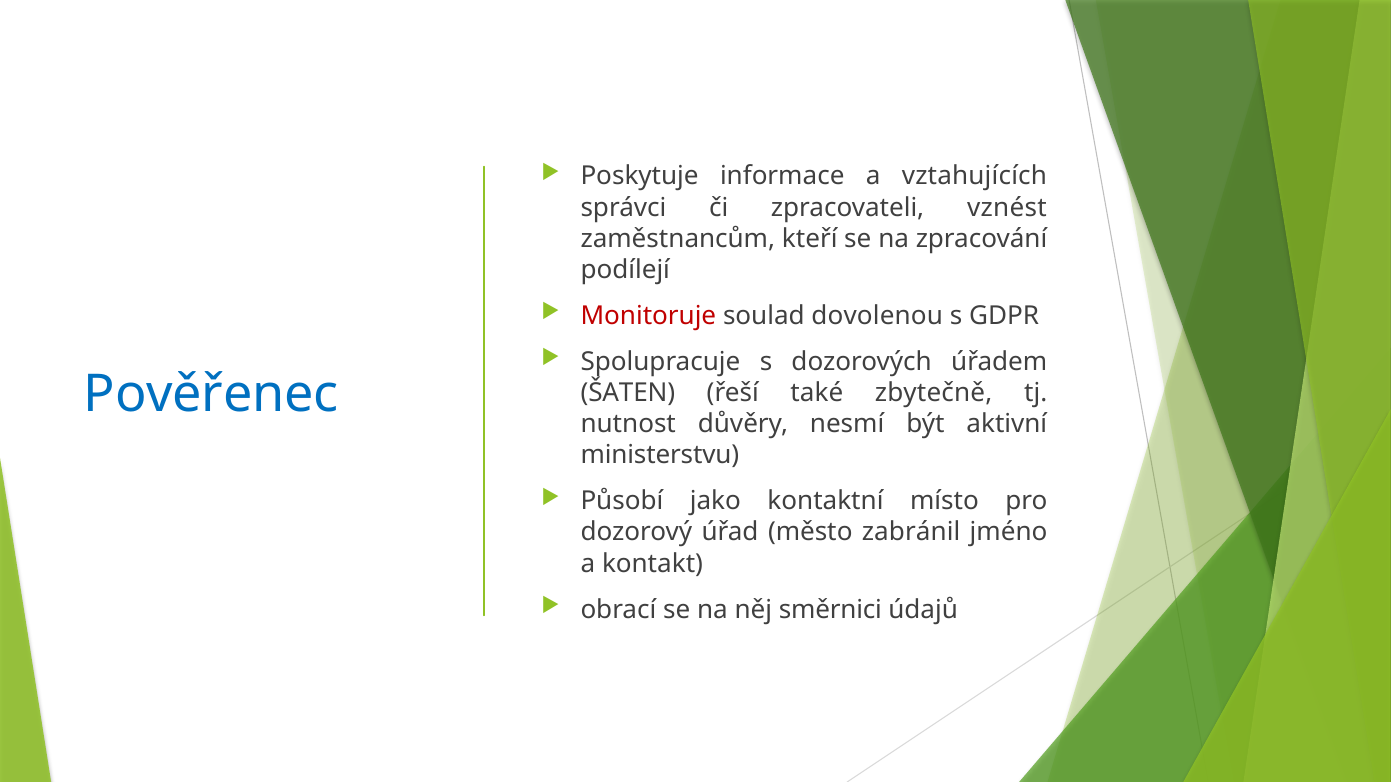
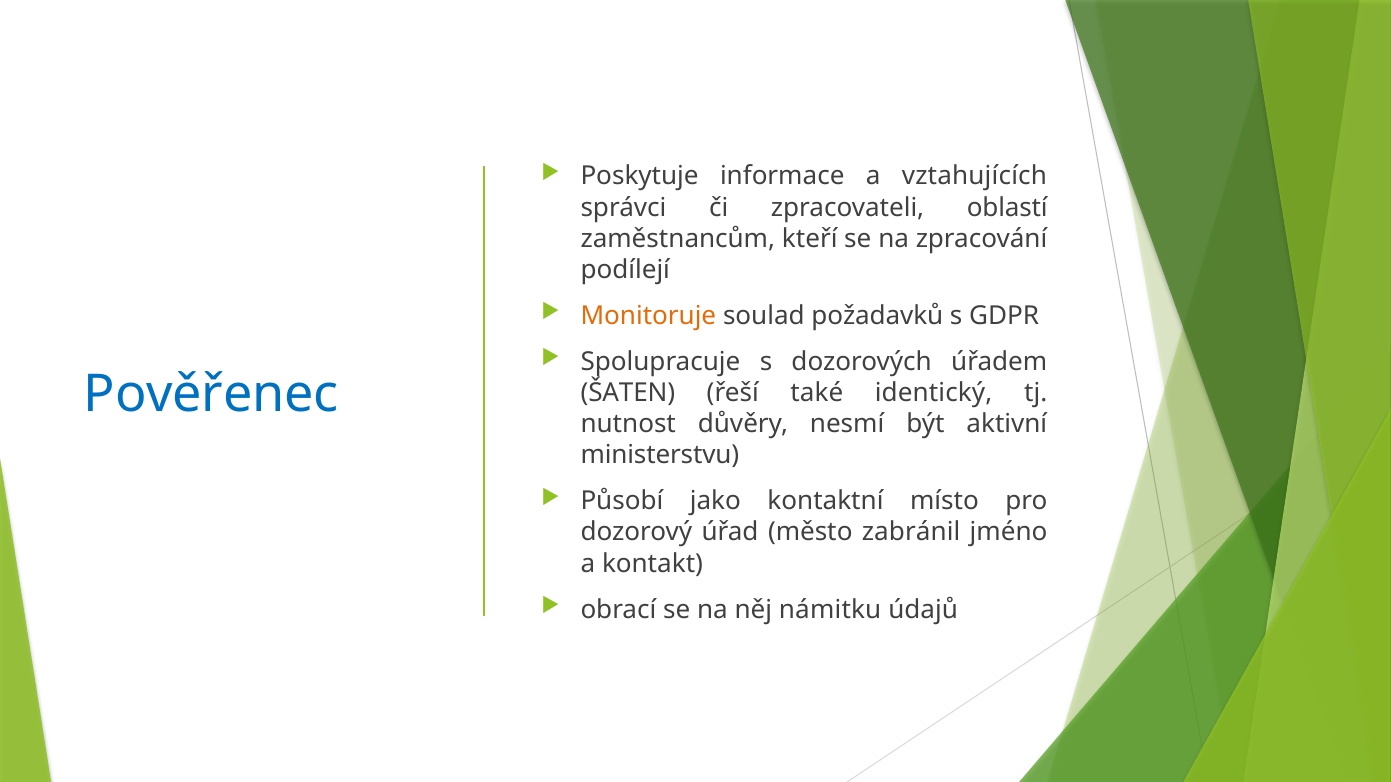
vznést: vznést -> oblastí (1007, 208)
Monitoruje colour: red -> orange (648, 316)
dovolenou: dovolenou -> požadavků (877, 316)
zbytečně: zbytečně -> identický (934, 393)
směrnici: směrnici -> námitku (830, 610)
